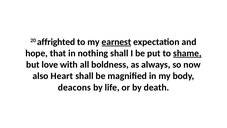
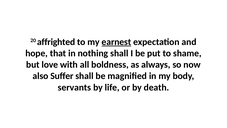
shame underline: present -> none (187, 53)
Heart: Heart -> Suffer (62, 76)
deacons: deacons -> servants (74, 87)
